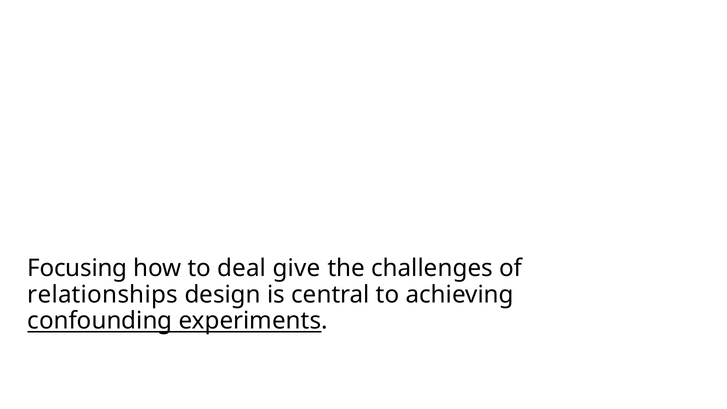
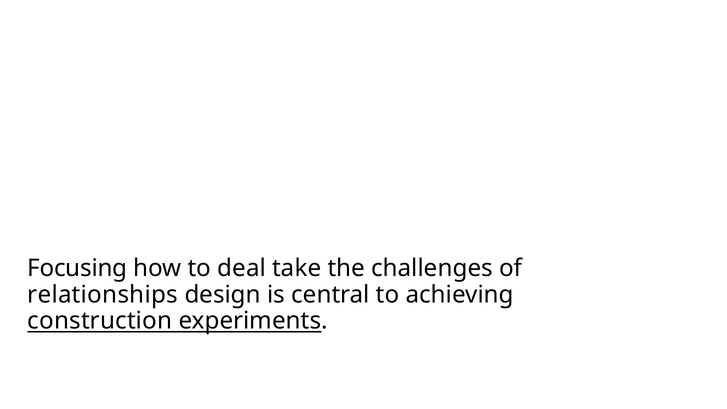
give: give -> take (297, 268)
confounding: confounding -> construction (100, 321)
